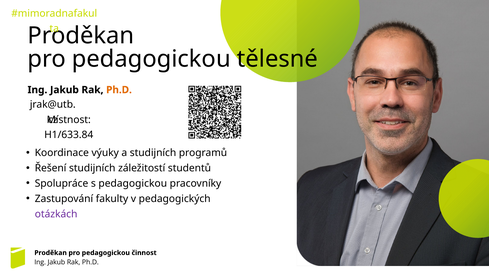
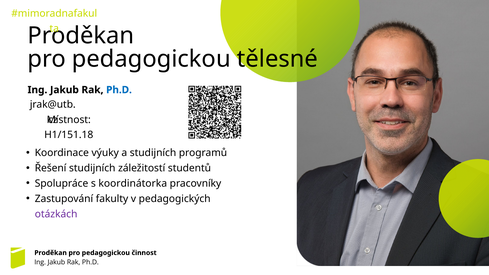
Ph.D colour: orange -> blue (119, 90)
H1/633.84: H1/633.84 -> H1/151.18 (69, 135)
s pedagogickou: pedagogickou -> koordinátorka (133, 184)
